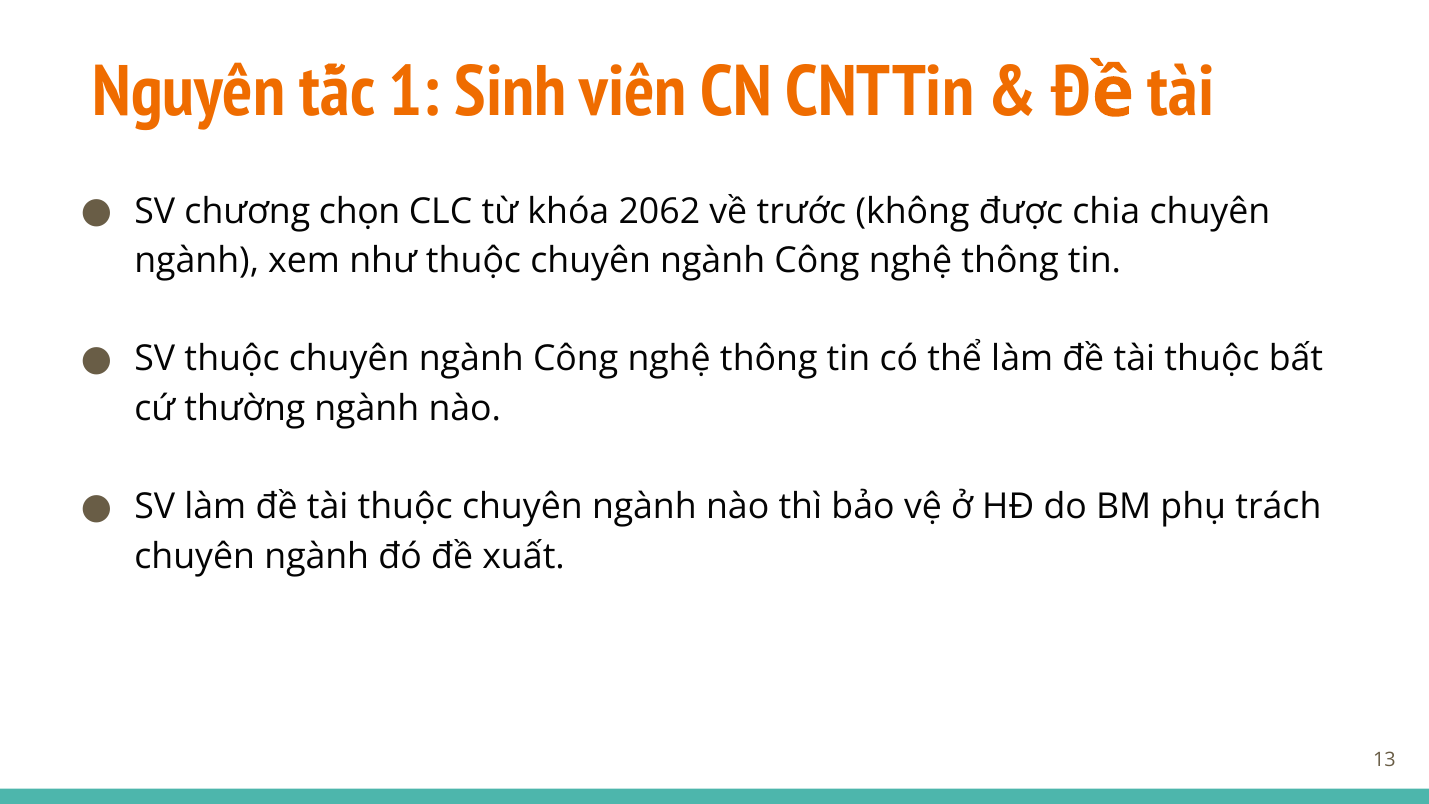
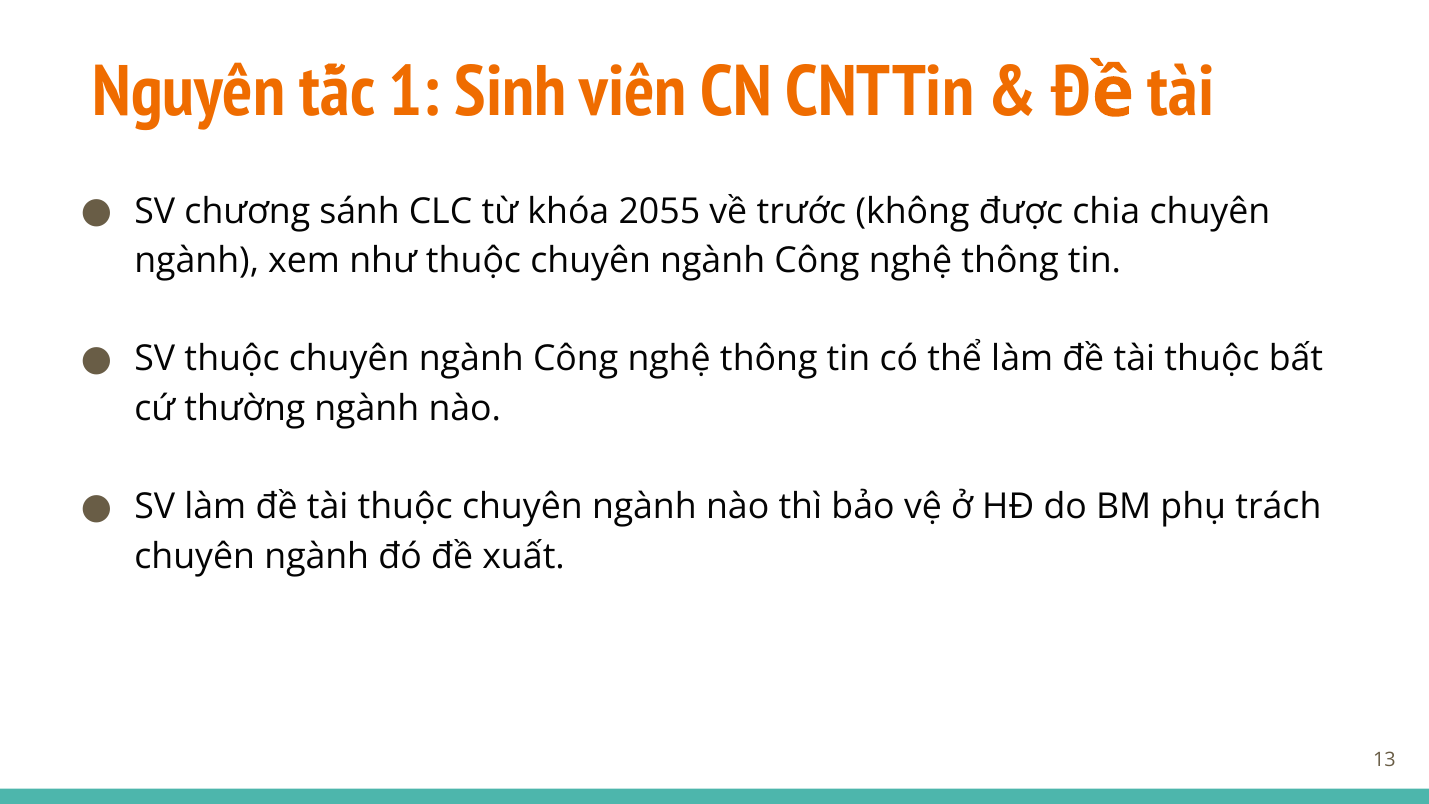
chọn: chọn -> sánh (360, 211)
2062: 2062 -> 2055 (659, 211)
